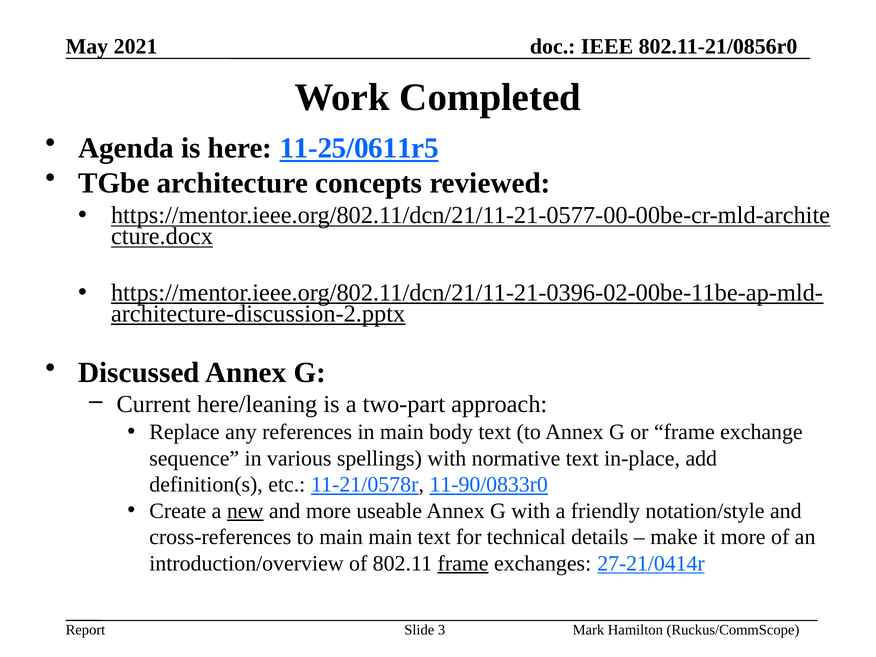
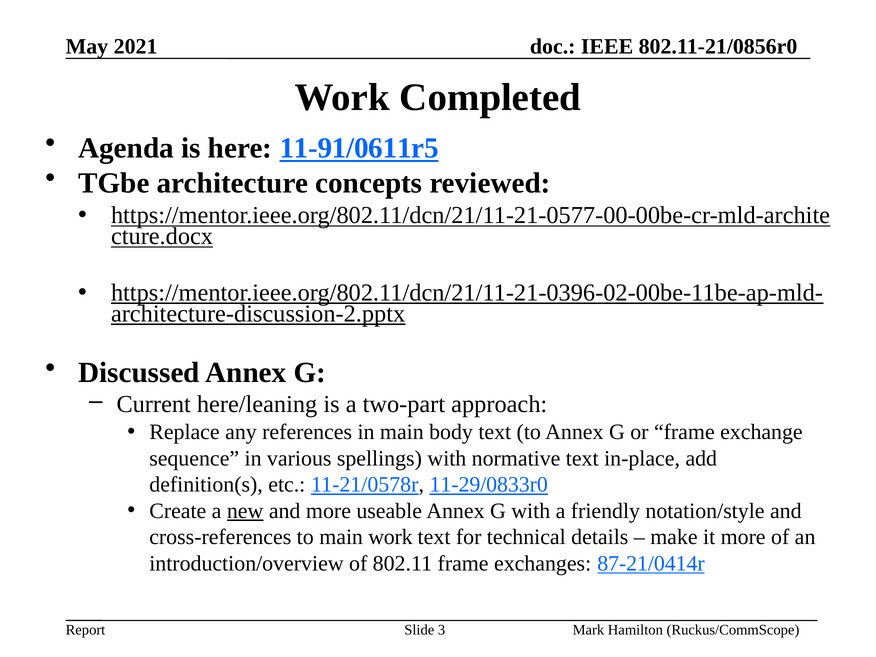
11-25/0611r5: 11-25/0611r5 -> 11-91/0611r5 (359, 148)
11-90/0833r0: 11-90/0833r0 -> 11-29/0833r0 (489, 485)
main main: main -> work (390, 537)
frame underline: present -> none (463, 563)
27-21/0414r: 27-21/0414r -> 87-21/0414r (651, 563)
